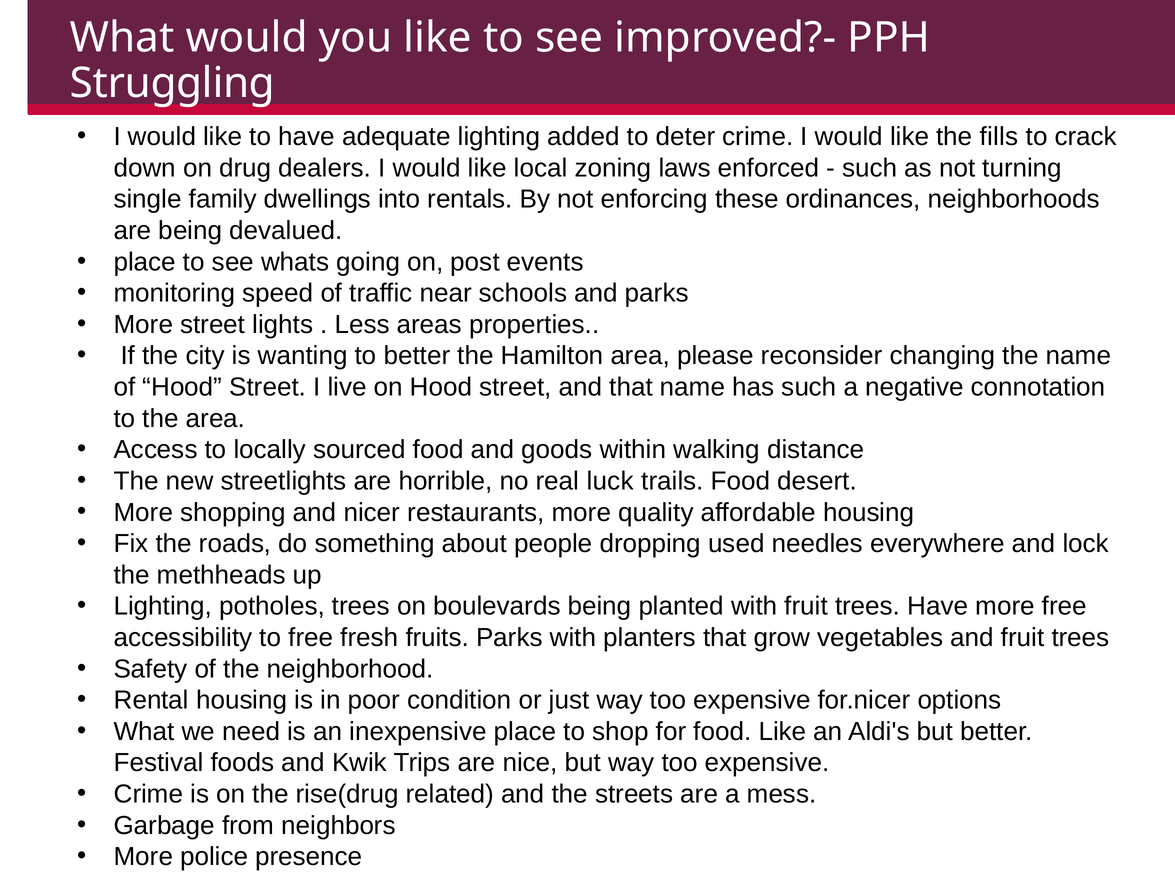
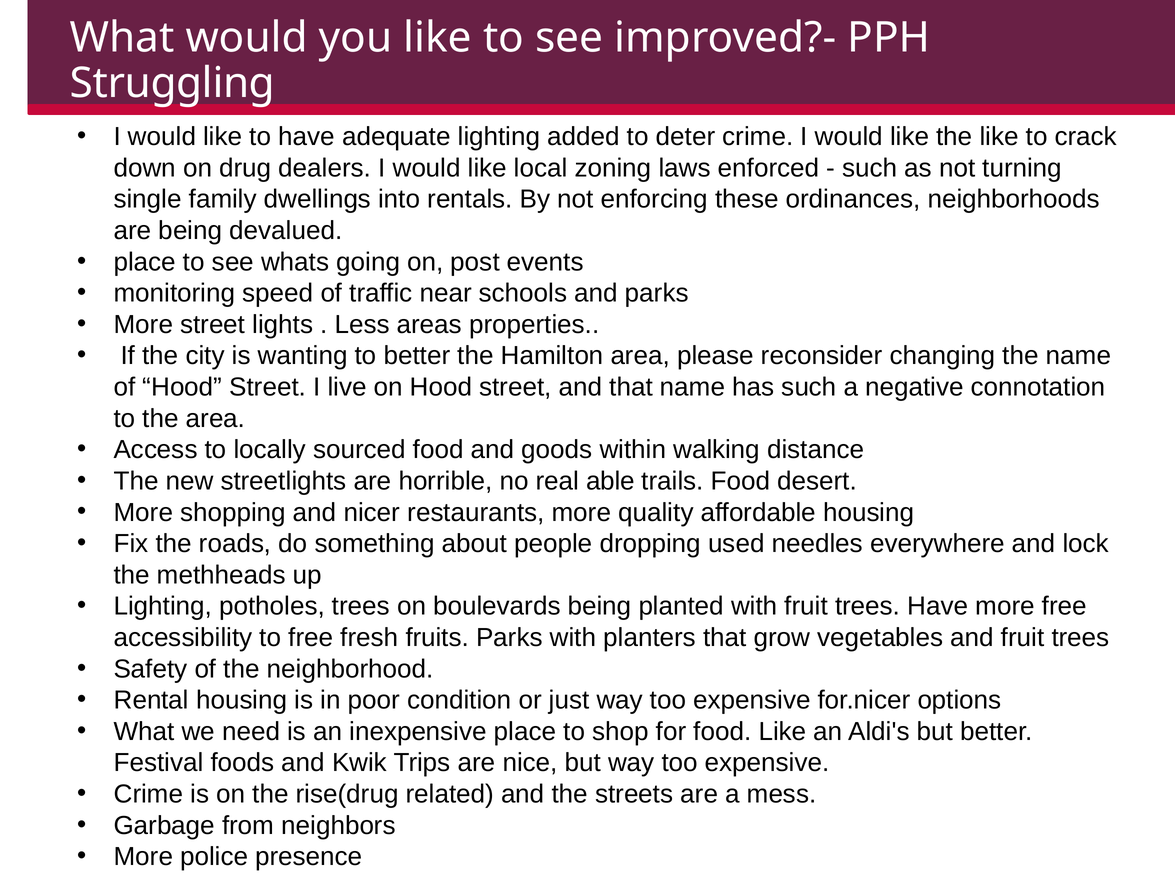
the fills: fills -> like (999, 137)
luck: luck -> able (611, 481)
